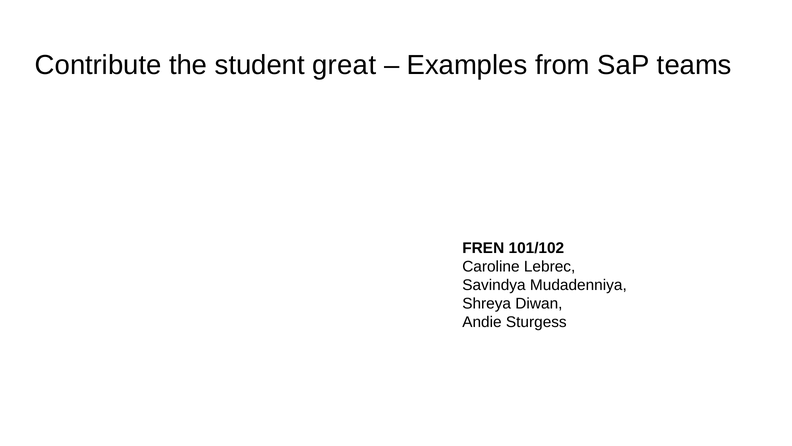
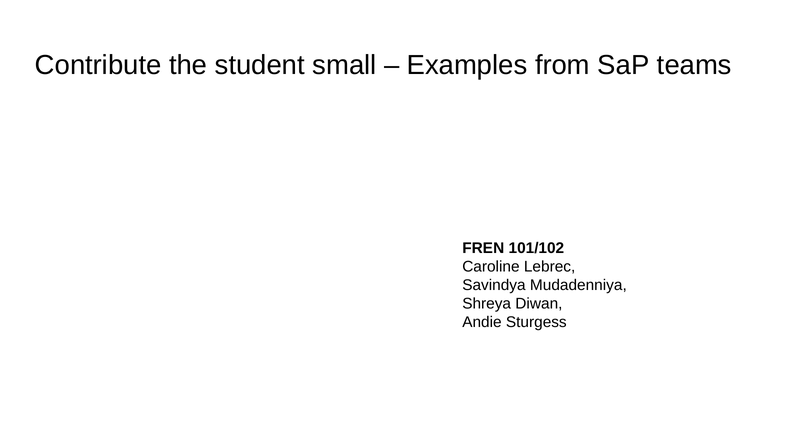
great: great -> small (344, 65)
